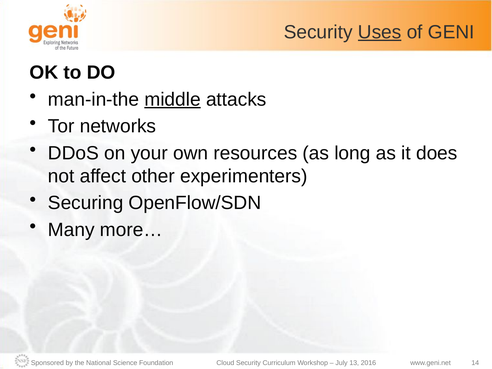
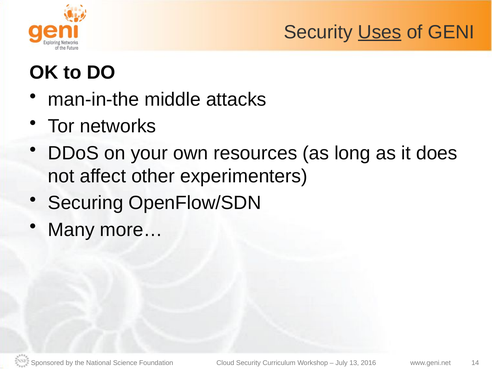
middle underline: present -> none (173, 99)
